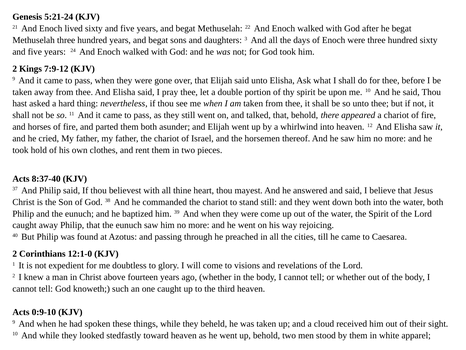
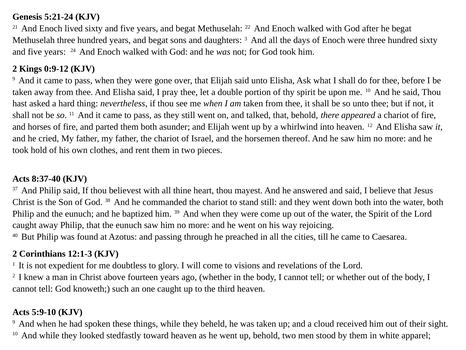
7:9-12: 7:9-12 -> 0:9-12 (56, 69)
12:1-0: 12:1-0 -> 12:1-3 (80, 253)
0:9-10: 0:9-10 -> 5:9-10 (44, 312)
